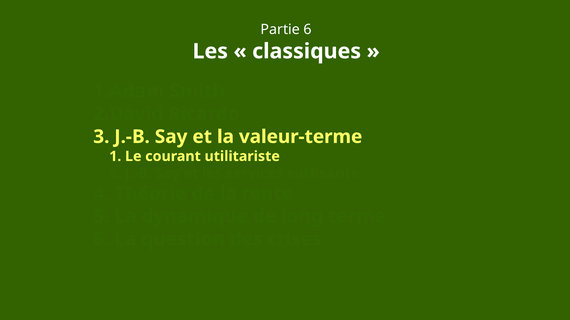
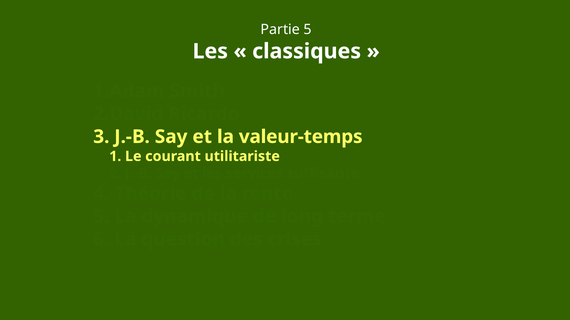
Partie 6: 6 -> 5 (308, 30)
valeur-terme: valeur-terme -> valeur-temps (301, 137)
